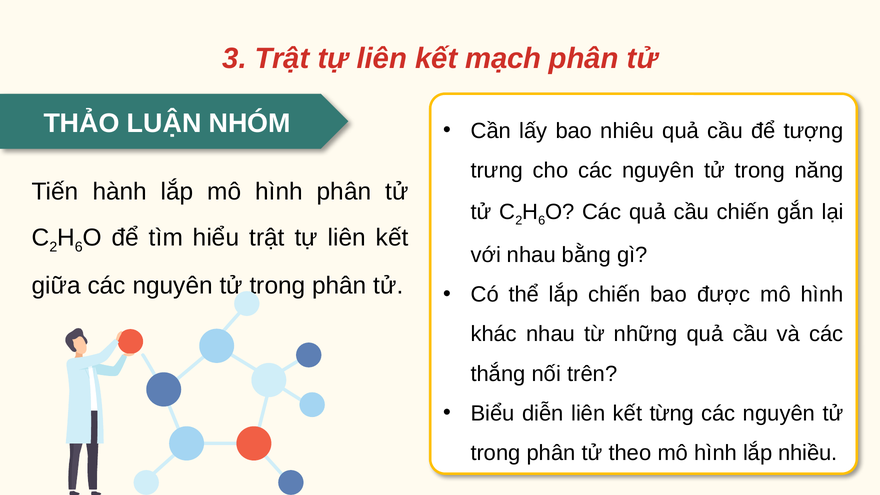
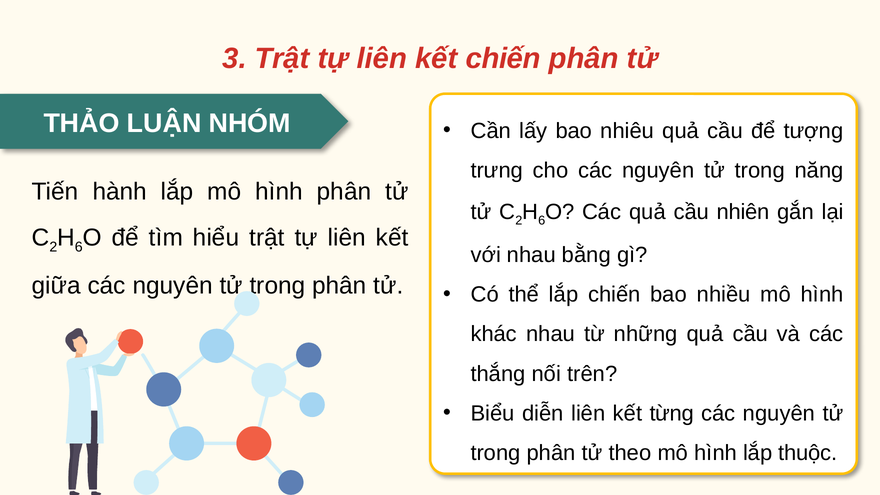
kết mạch: mạch -> chiến (503, 58)
cầu chiến: chiến -> nhiên (743, 212)
được: được -> nhiều (724, 295)
nhiều: nhiều -> thuộc (808, 453)
